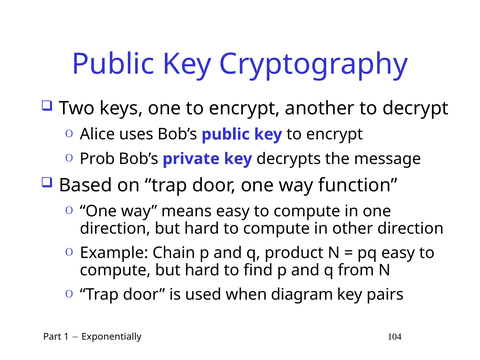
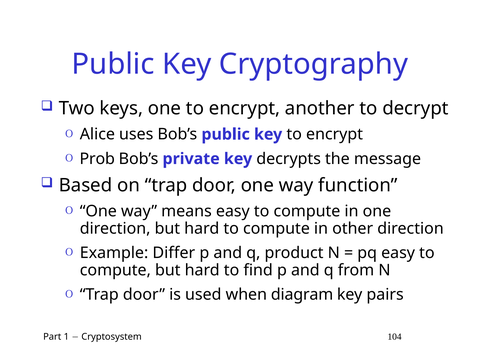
Chain: Chain -> Differ (174, 253)
Exponentially: Exponentially -> Cryptosystem (112, 337)
